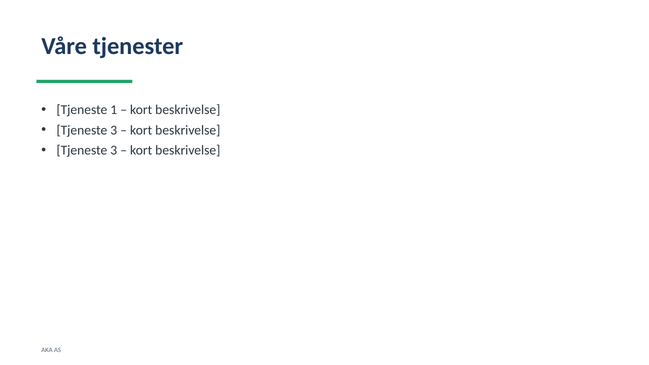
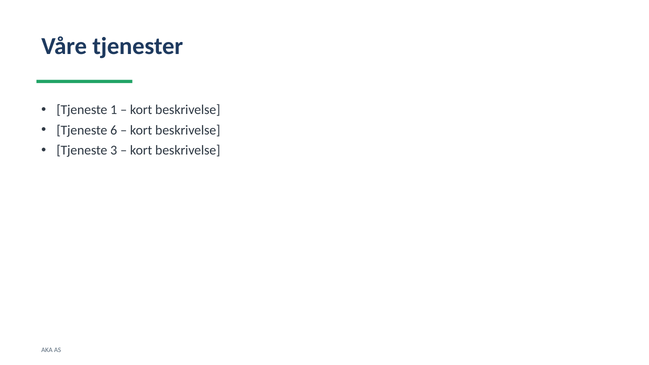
3: 3 -> 6 (114, 130)
